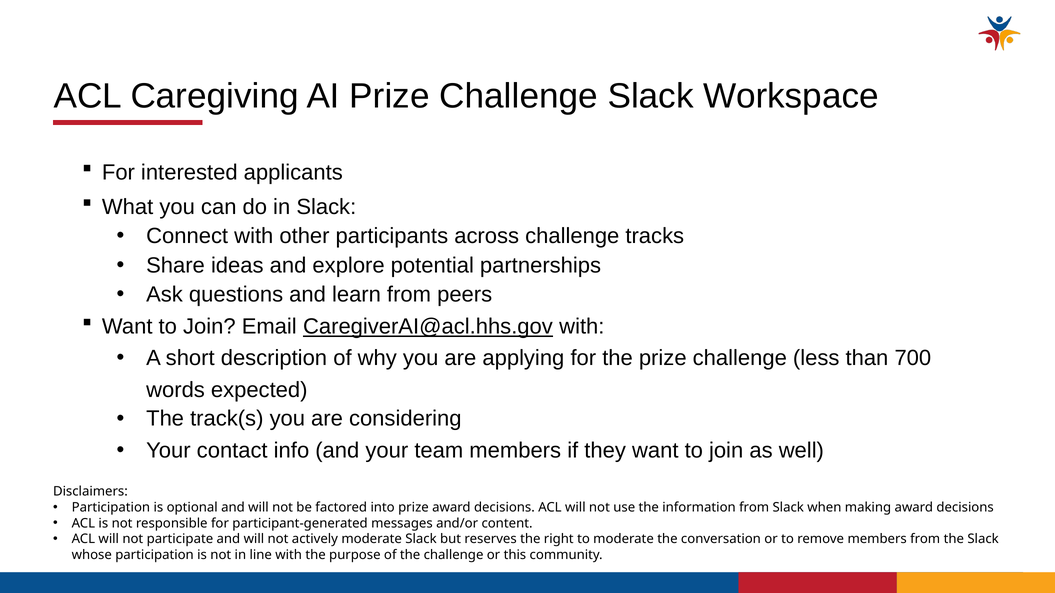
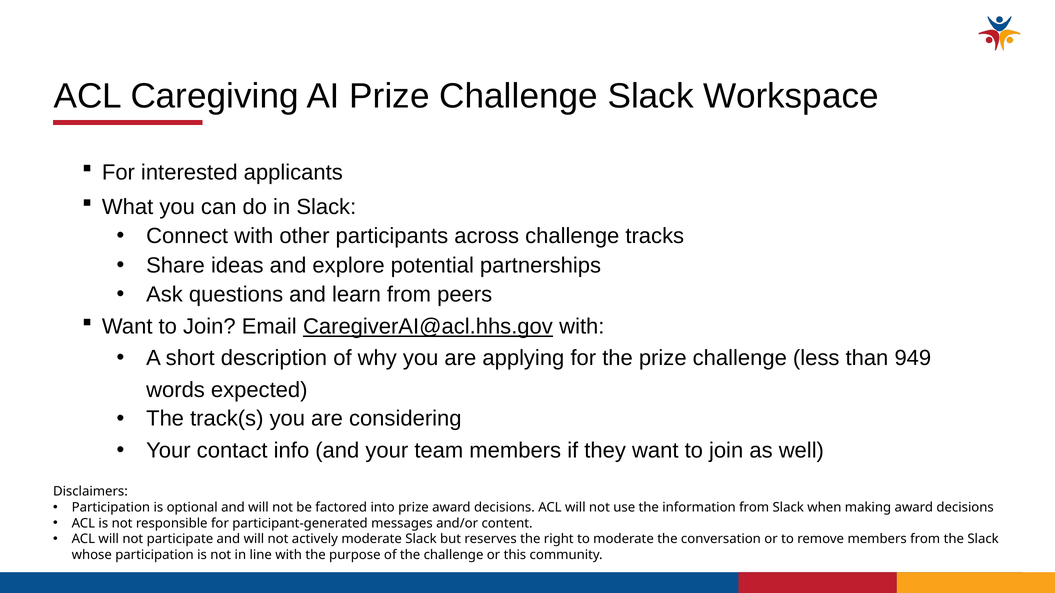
700: 700 -> 949 (913, 358)
